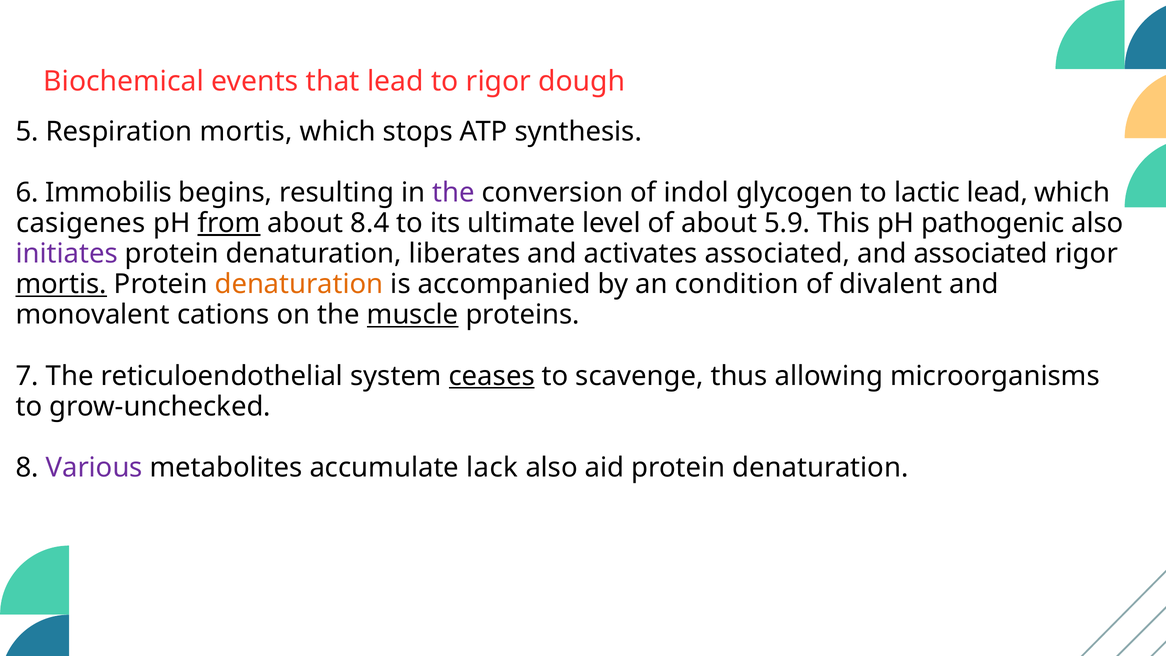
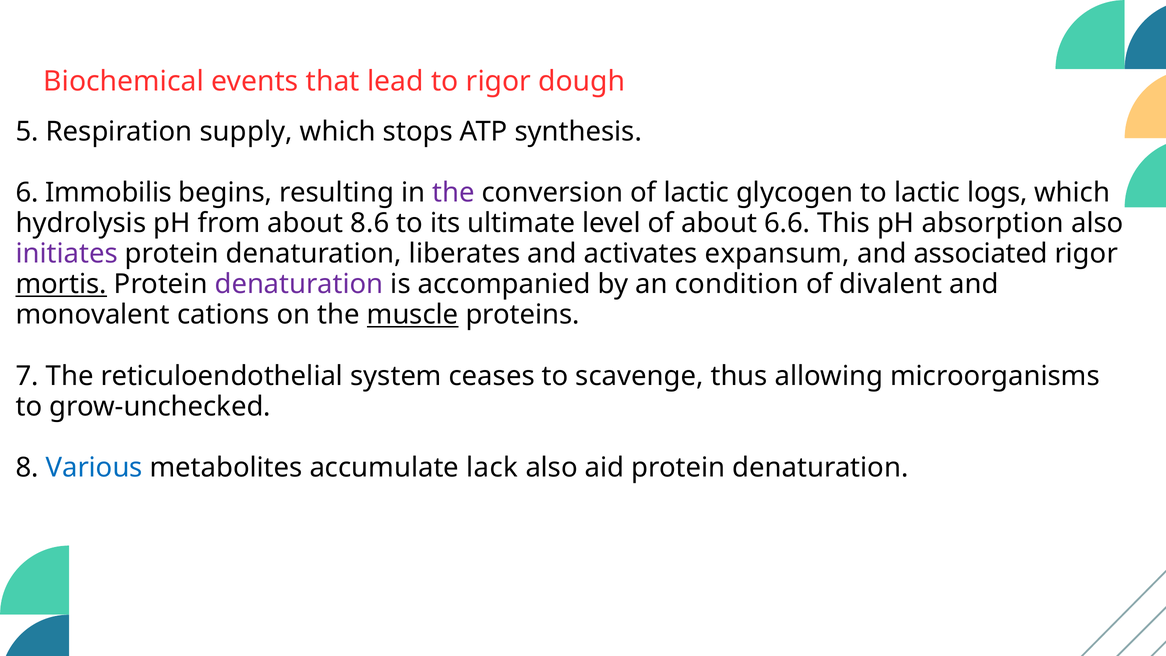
Respiration mortis: mortis -> supply (246, 132)
of indol: indol -> lactic (696, 193)
lactic lead: lead -> logs (997, 193)
casigenes: casigenes -> hydrolysis (81, 223)
from underline: present -> none (229, 223)
8.4: 8.4 -> 8.6 (370, 223)
5.9: 5.9 -> 6.6 (787, 223)
pathogenic: pathogenic -> absorption (993, 223)
activates associated: associated -> expansum (777, 254)
denaturation colour: orange -> purple (299, 284)
ceases underline: present -> none (492, 376)
Various colour: purple -> blue (94, 468)
